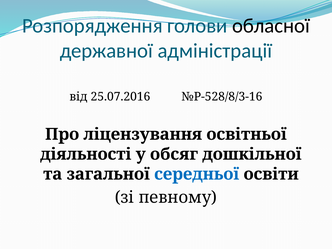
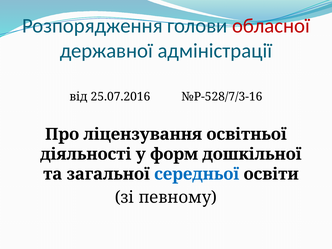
обласної colour: black -> red (271, 26)
№Р-528/8/3-16: №Р-528/8/3-16 -> №Р-528/7/3-16 (222, 97)
обсяг: обсяг -> форм (174, 154)
